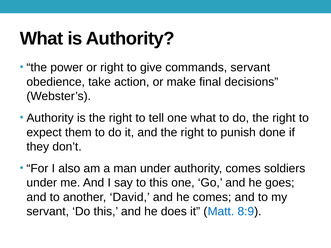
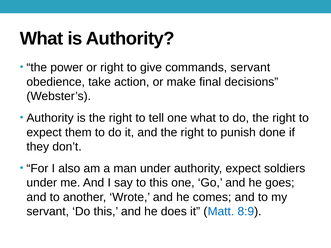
authority comes: comes -> expect (243, 169)
David: David -> Wrote (130, 197)
